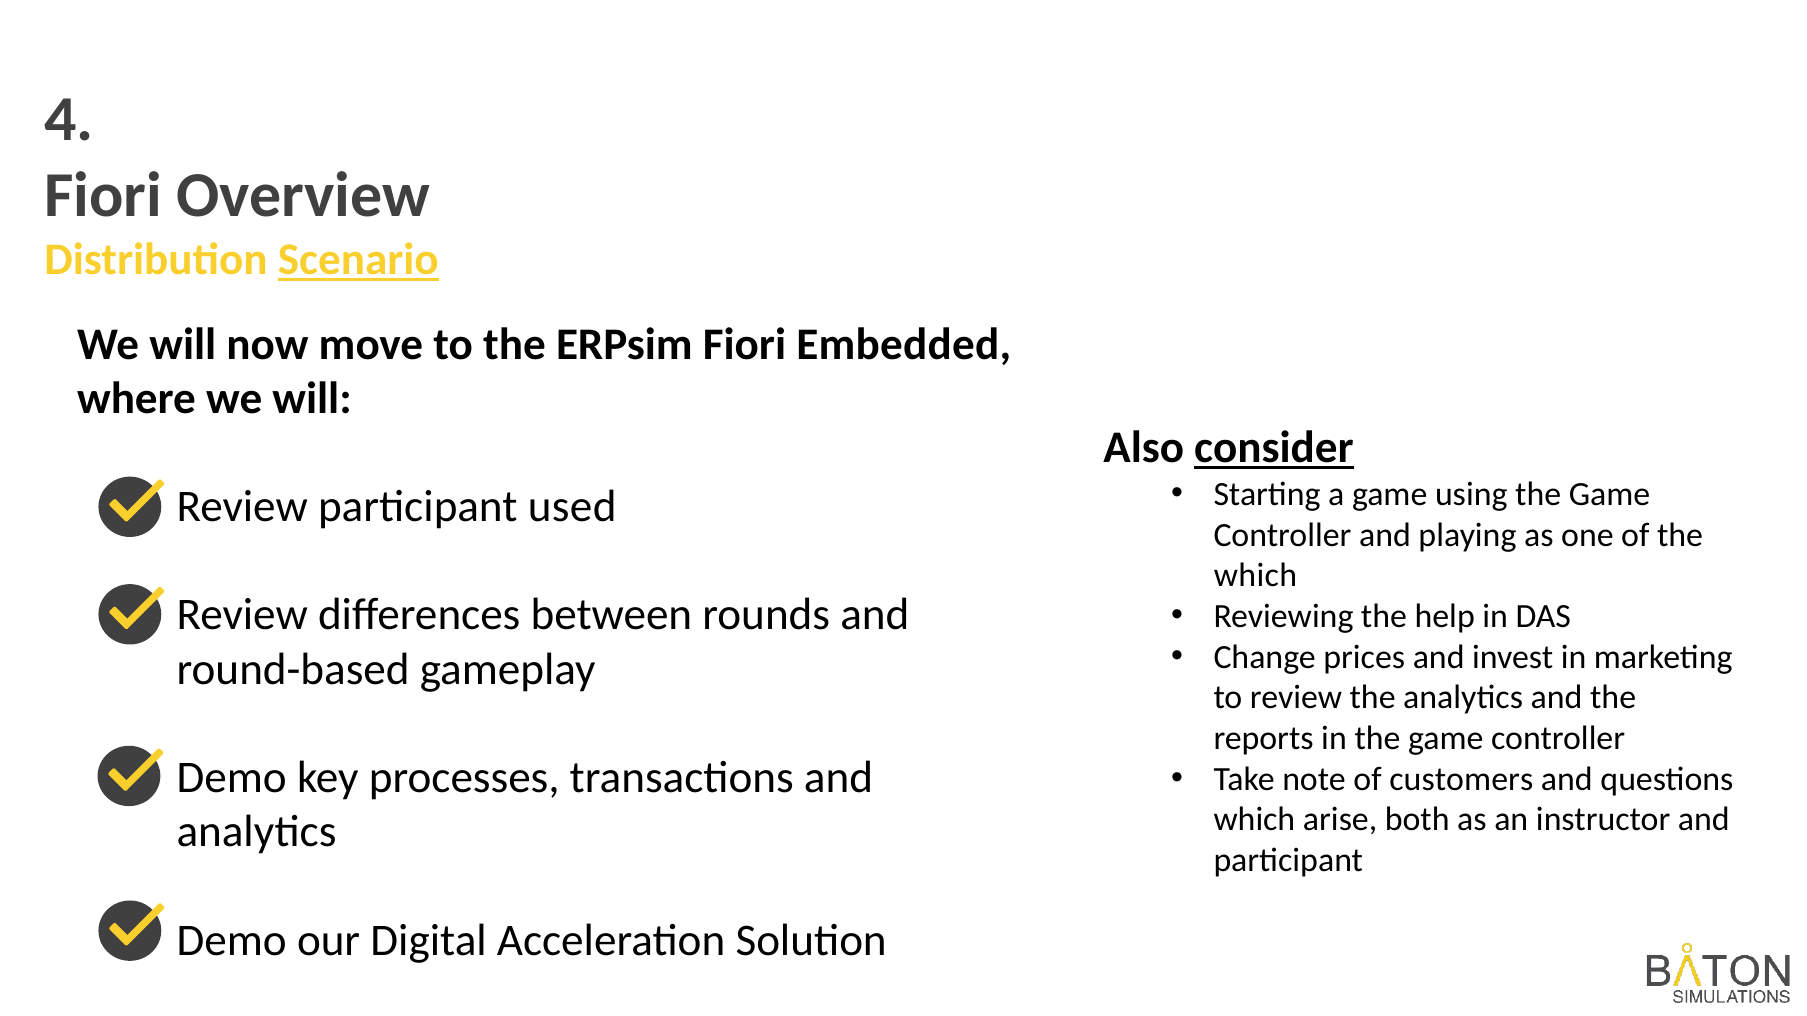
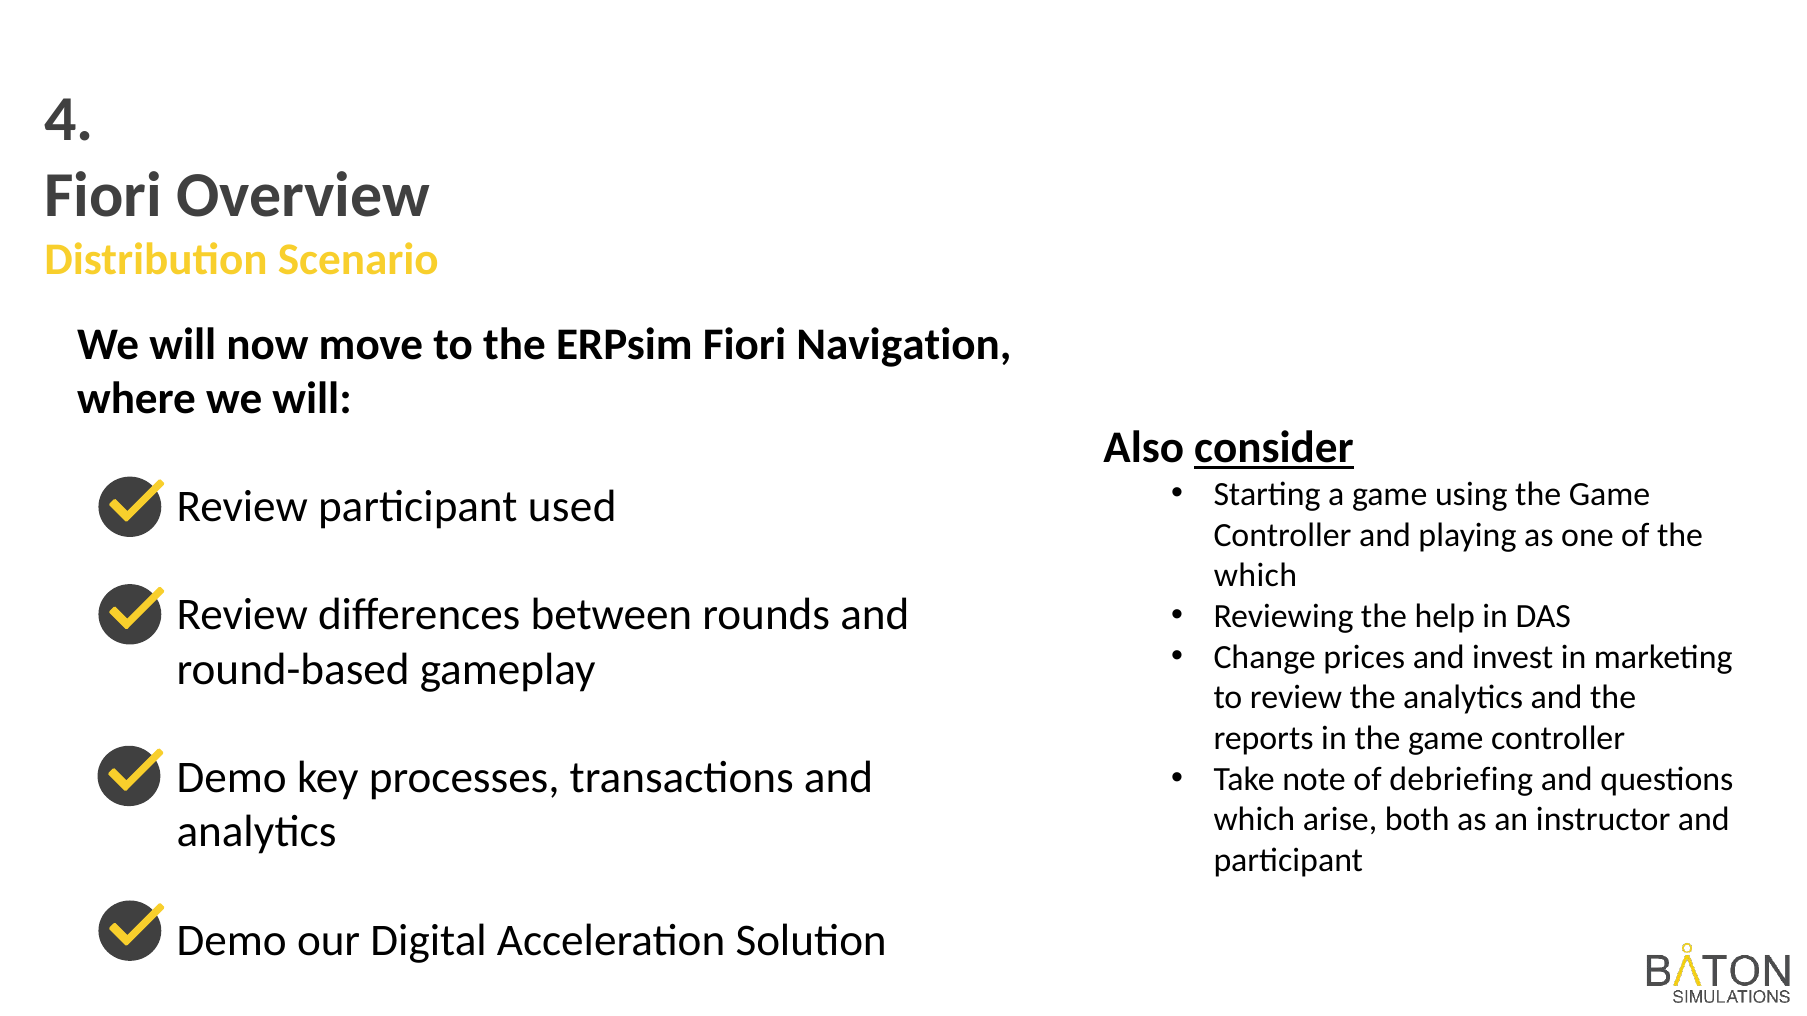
Scenario underline: present -> none (358, 260)
Embedded: Embedded -> Navigation (904, 344)
customers: customers -> debriefing (1461, 779)
